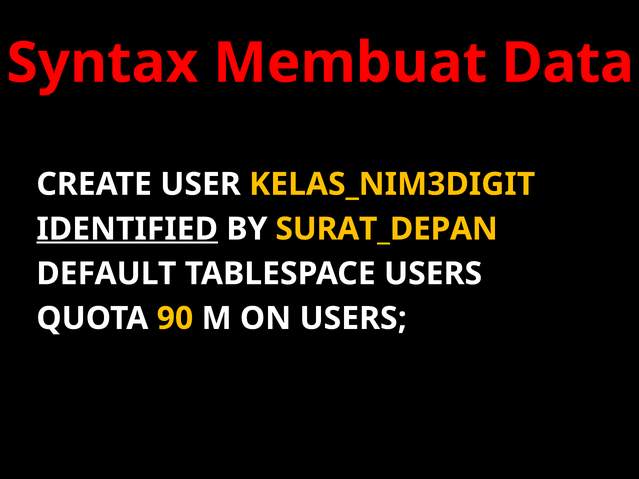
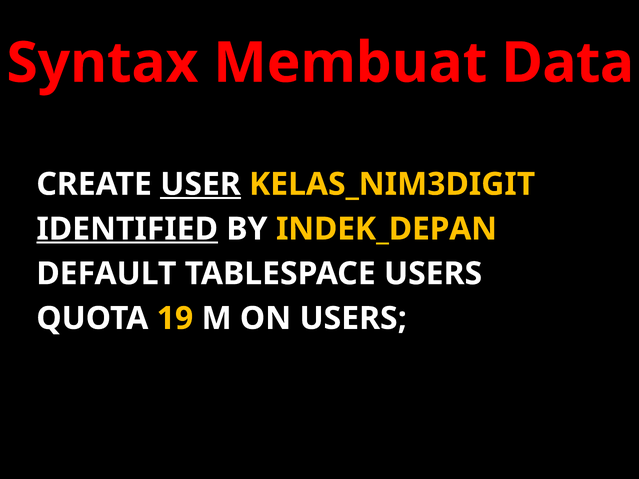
USER underline: none -> present (200, 184)
SURAT_DEPAN: SURAT_DEPAN -> INDEK_DEPAN (387, 229)
90: 90 -> 19 (175, 319)
